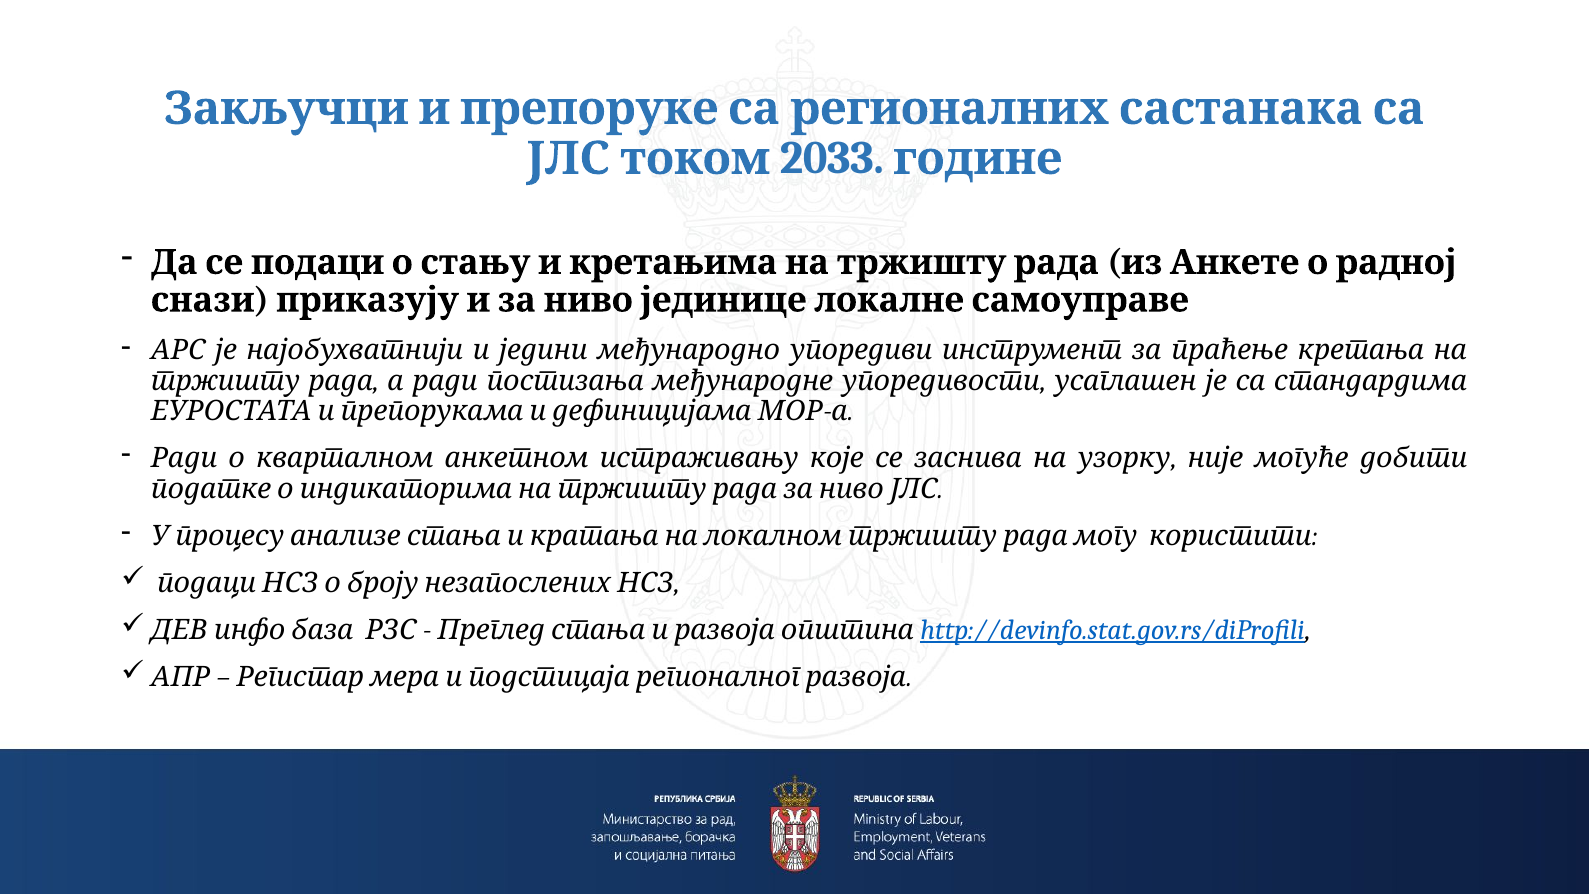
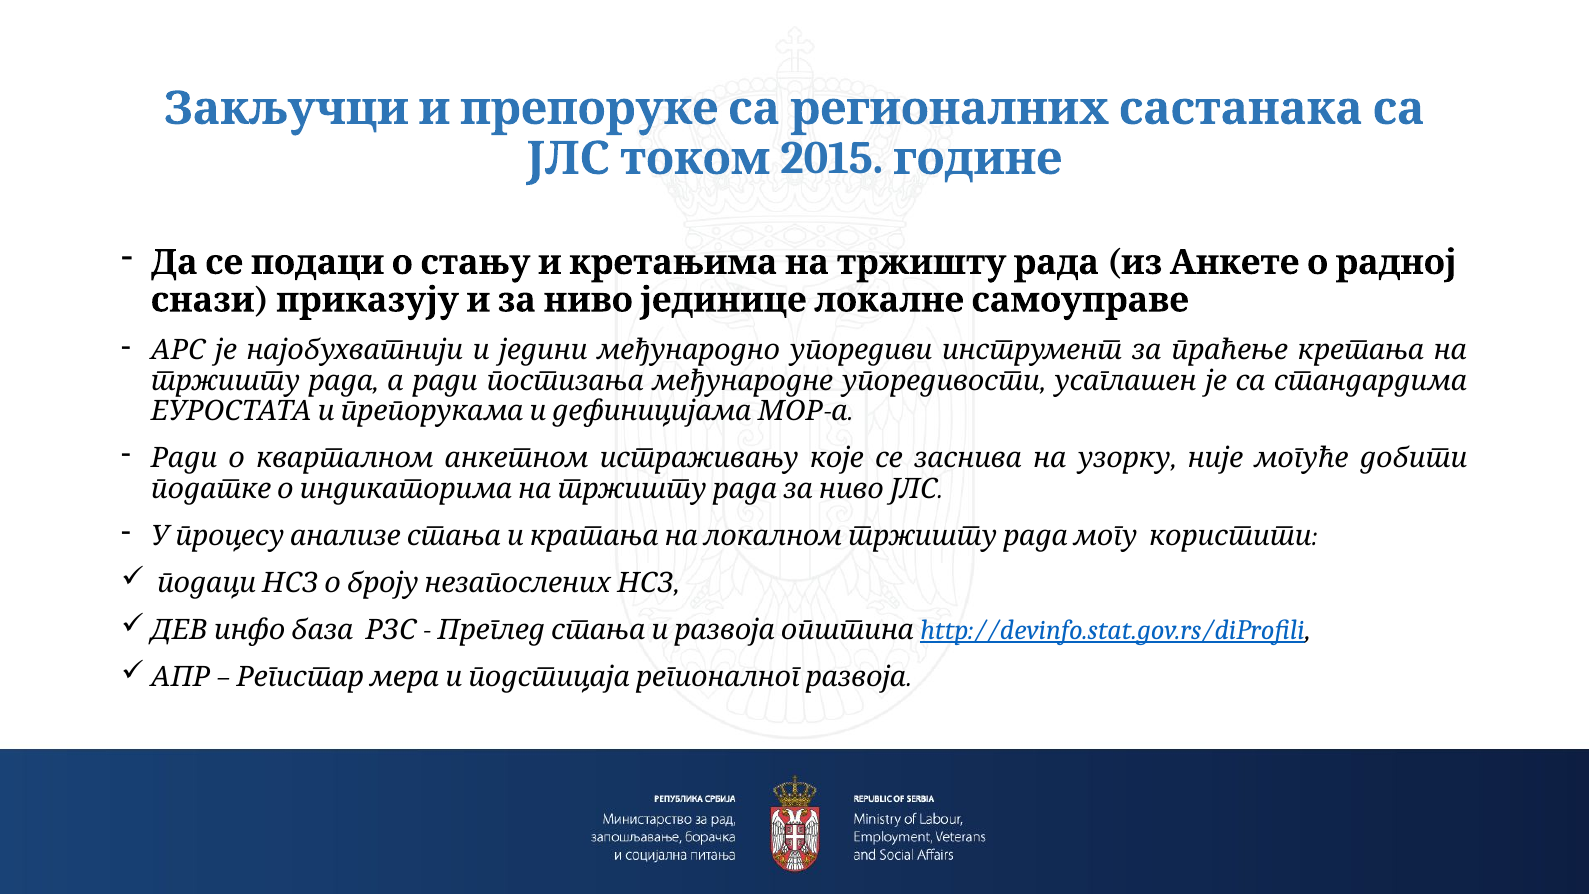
2033: 2033 -> 2015 (832, 159)
